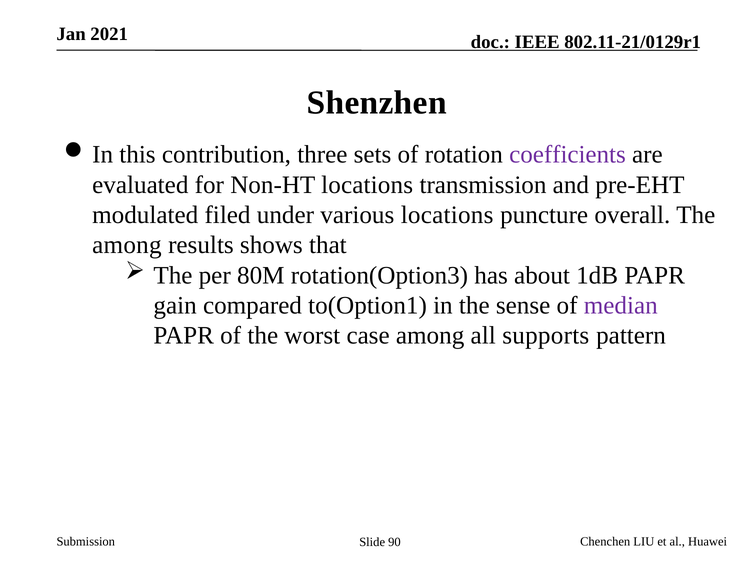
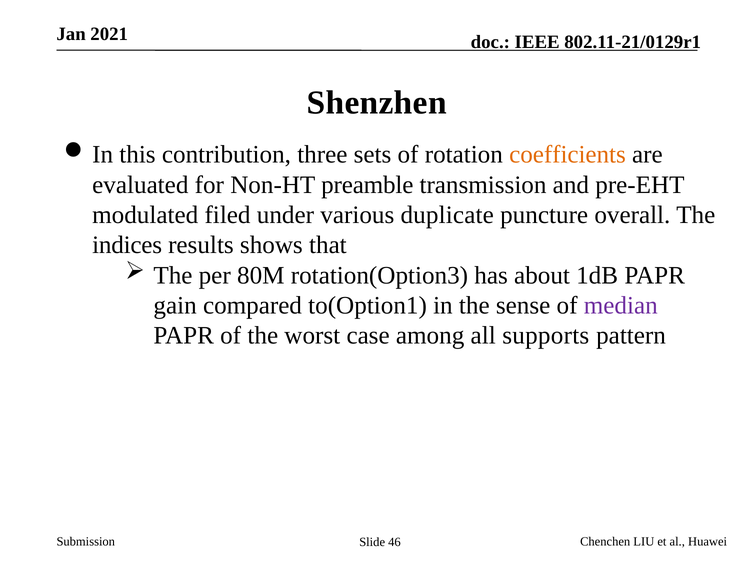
coefficients colour: purple -> orange (567, 155)
Non-HT locations: locations -> preamble (367, 185)
various locations: locations -> duplicate (447, 215)
among: among -> indices (127, 245)
90: 90 -> 46 (394, 542)
